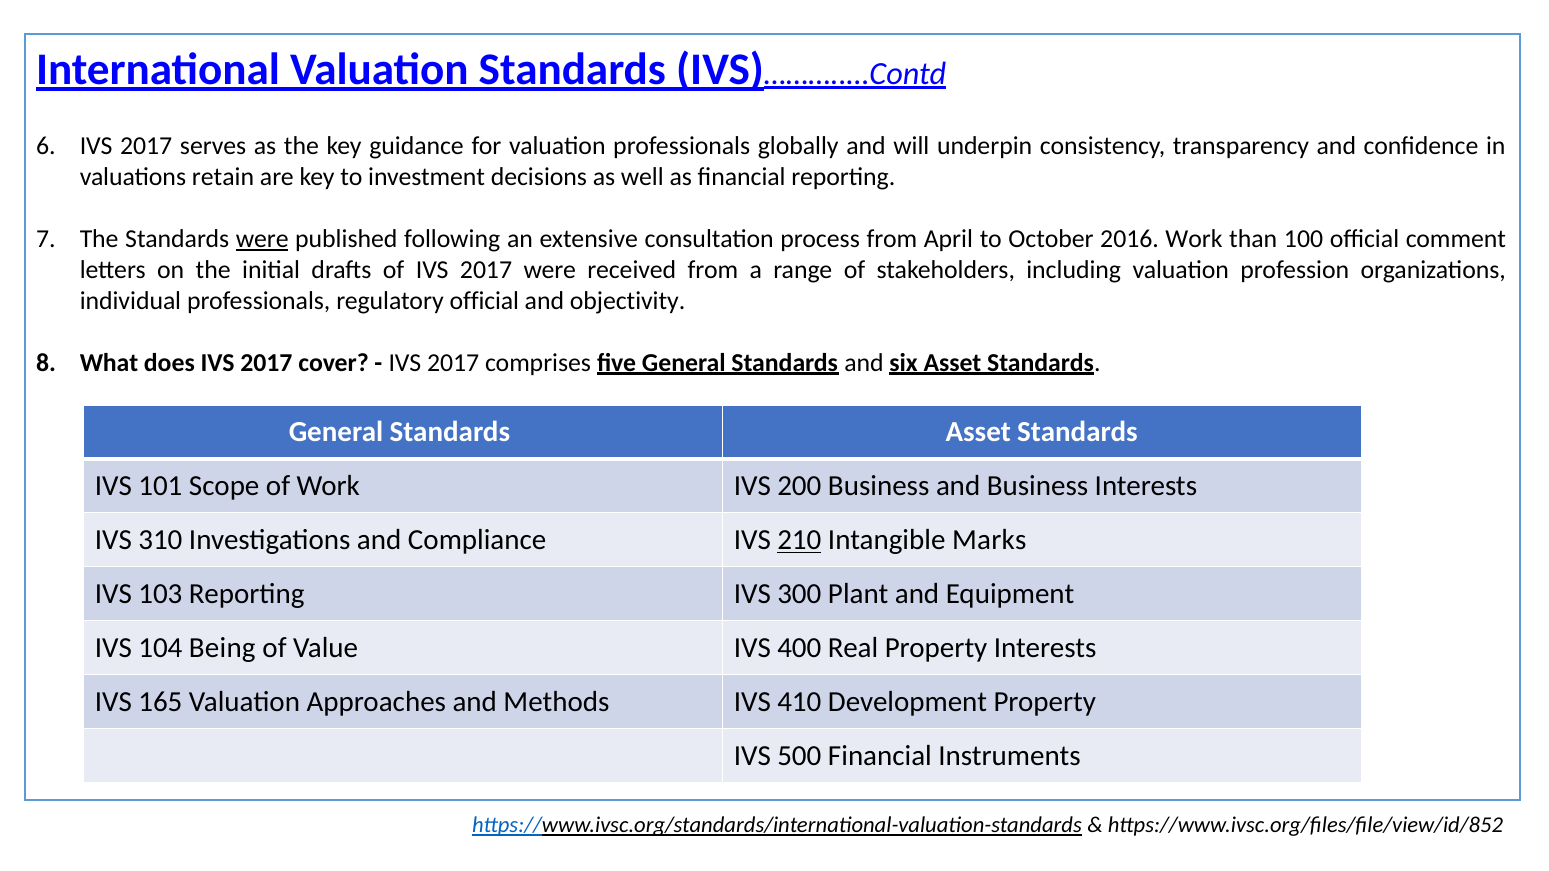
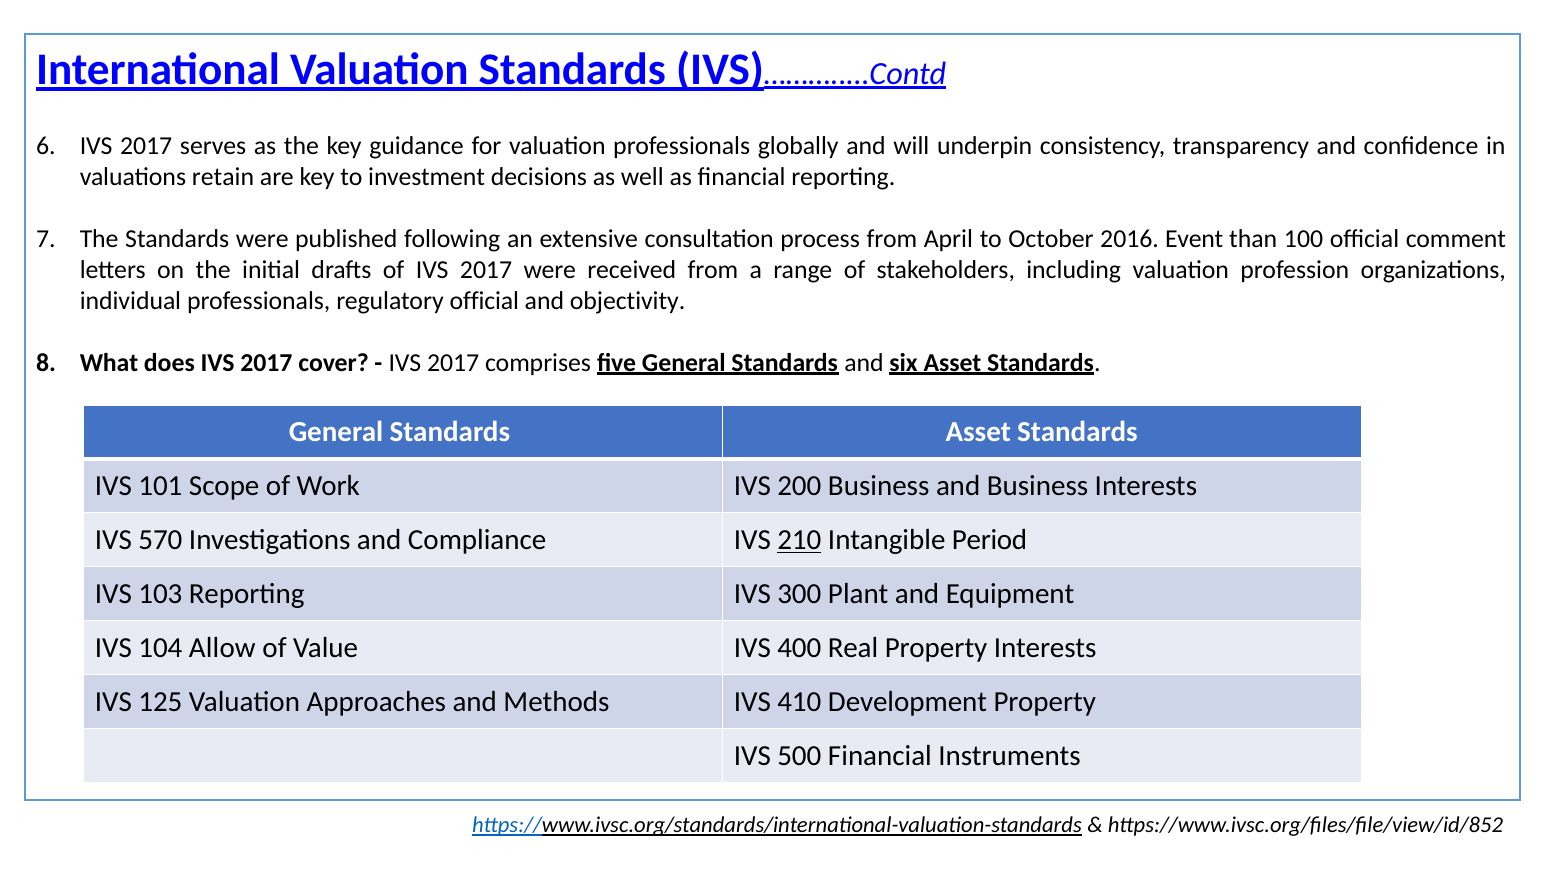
were underline: present -> none (262, 239)
2016 Work: Work -> Event (1194, 239)
310: 310 -> 570 (160, 540)
Marks: Marks -> Period (990, 540)
Being: Being -> Allow (222, 648)
165: 165 -> 125 (160, 702)
